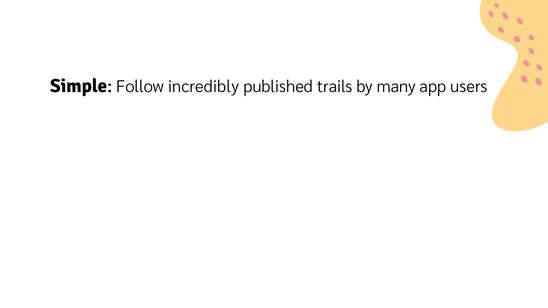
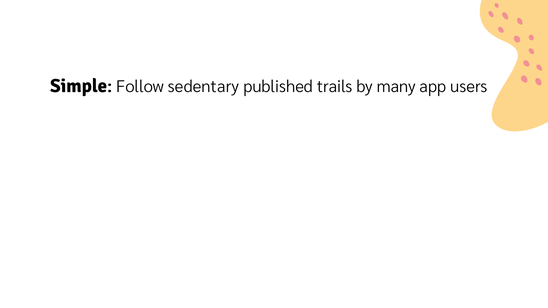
incredibly: incredibly -> sedentary (204, 87)
